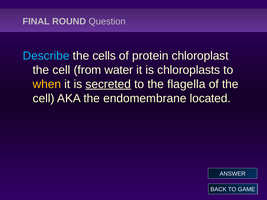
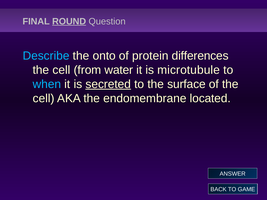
ROUND underline: none -> present (69, 21)
cells: cells -> onto (104, 56)
chloroplast: chloroplast -> differences (200, 56)
chloroplasts: chloroplasts -> microtubule (189, 70)
when colour: yellow -> light blue (47, 84)
flagella: flagella -> surface (186, 84)
